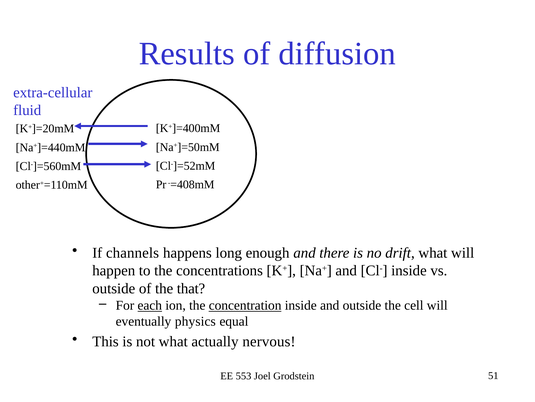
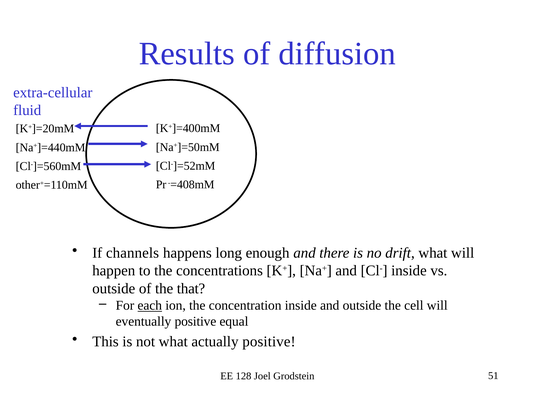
concentration underline: present -> none (245, 305)
eventually physics: physics -> positive (195, 321)
actually nervous: nervous -> positive (269, 341)
553: 553 -> 128 (244, 375)
